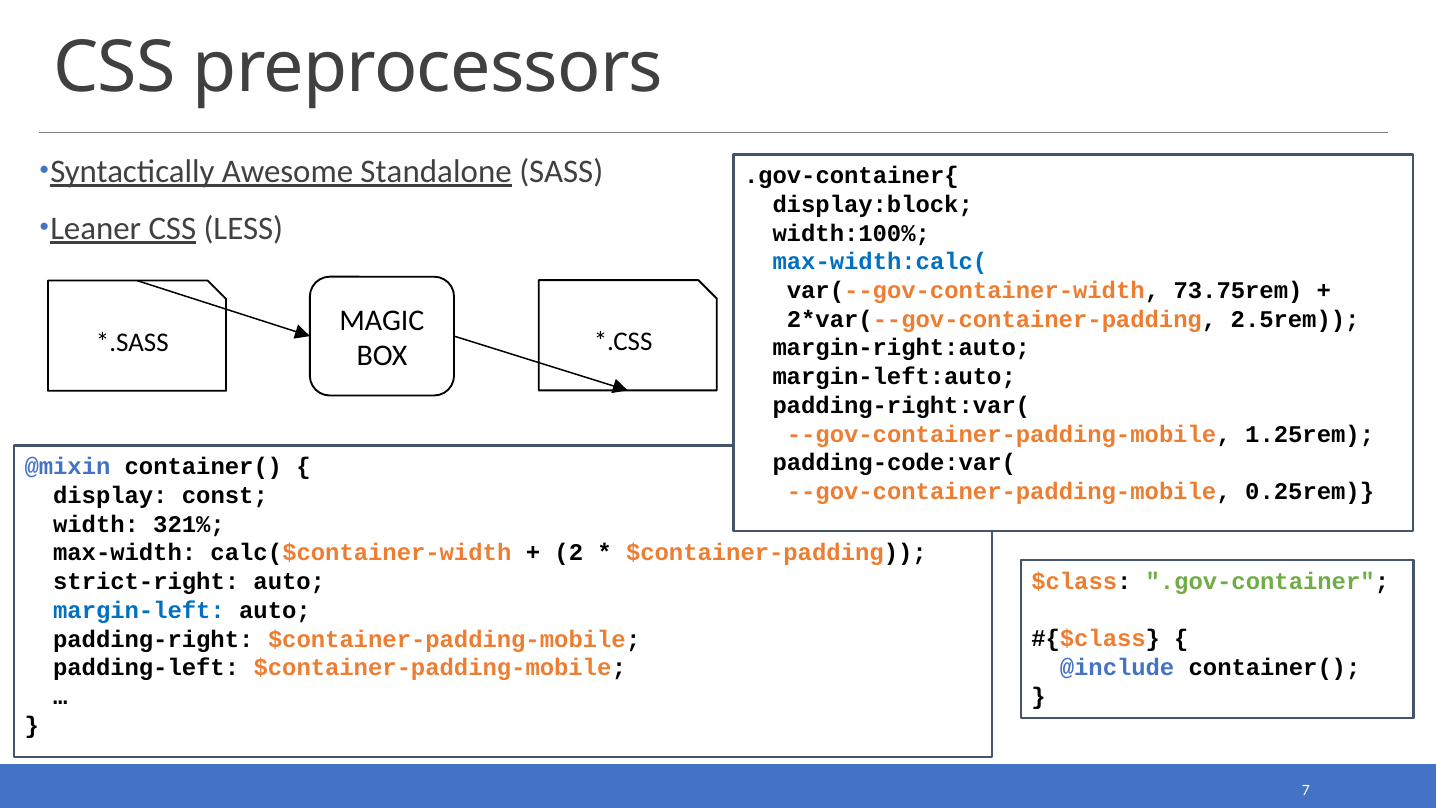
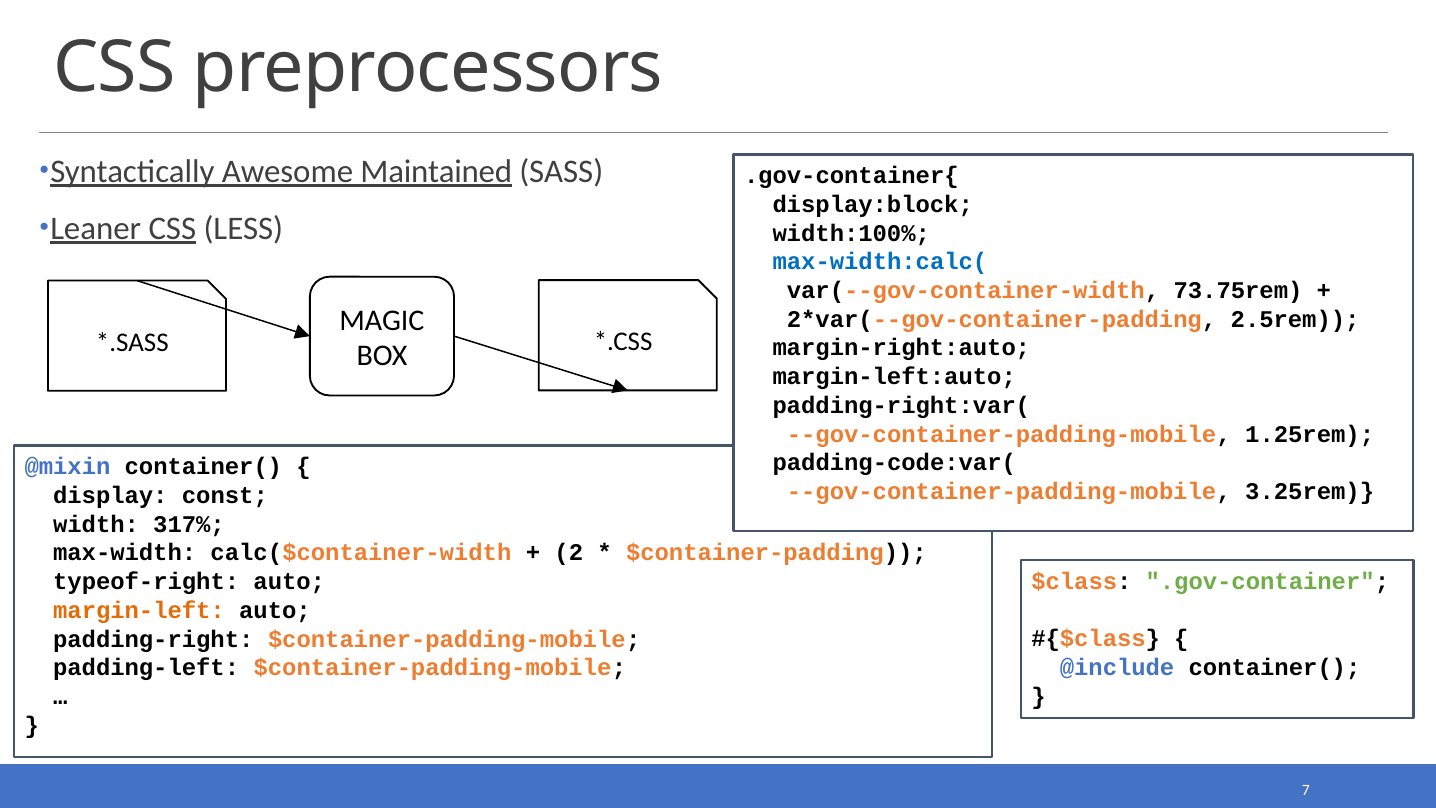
Standalone: Standalone -> Maintained (436, 172)
0.25rem: 0.25rem -> 3.25rem (1310, 491)
321%: 321% -> 317% (189, 524)
strict-right: strict-right -> typeof-right (146, 582)
margin-left colour: blue -> orange (139, 610)
